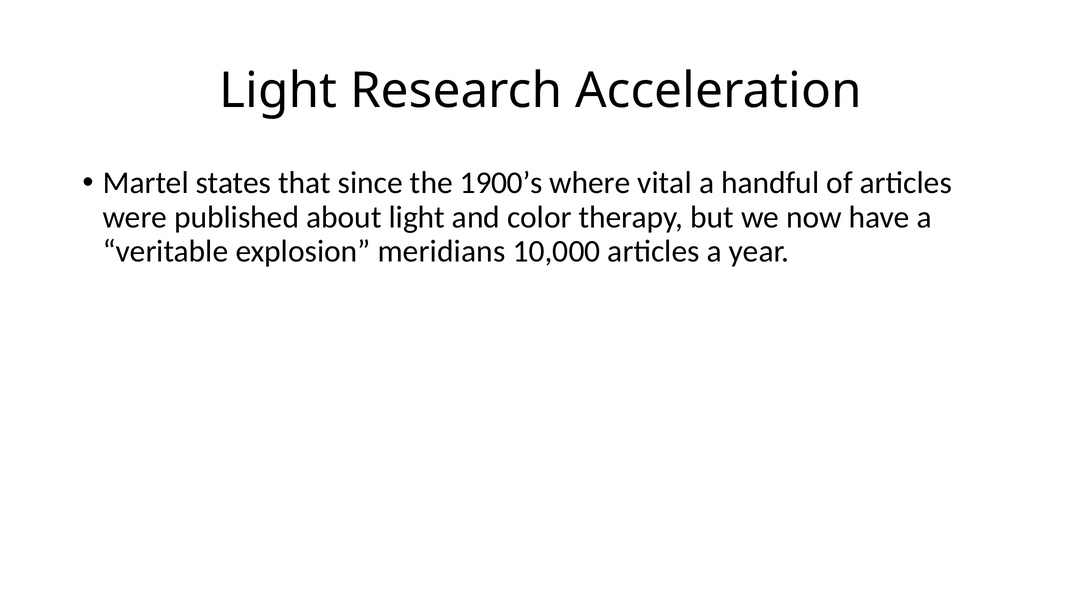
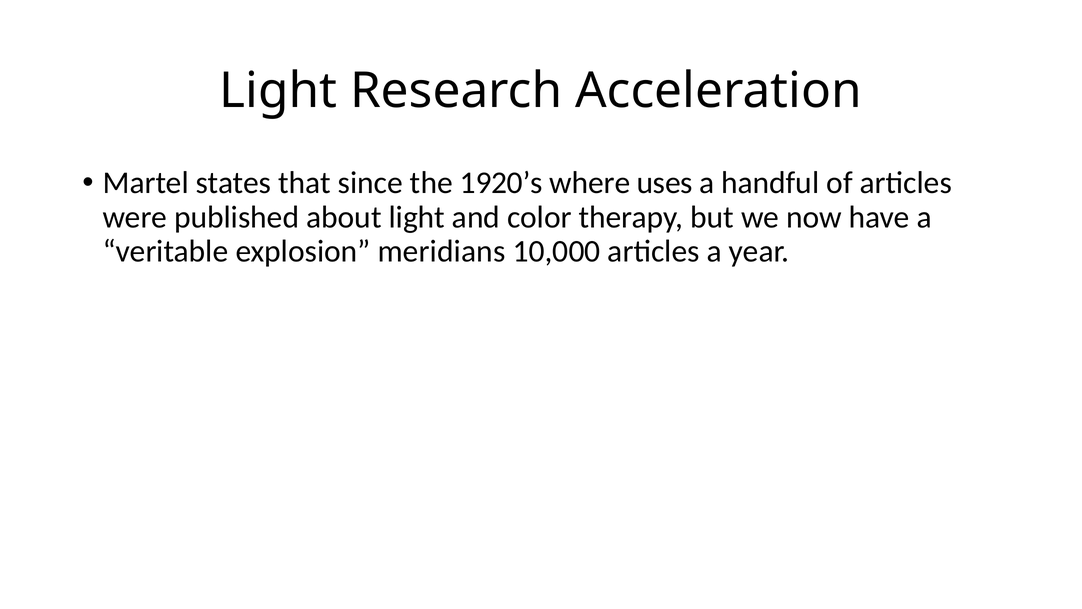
1900’s: 1900’s -> 1920’s (501, 183)
vital: vital -> uses (665, 183)
